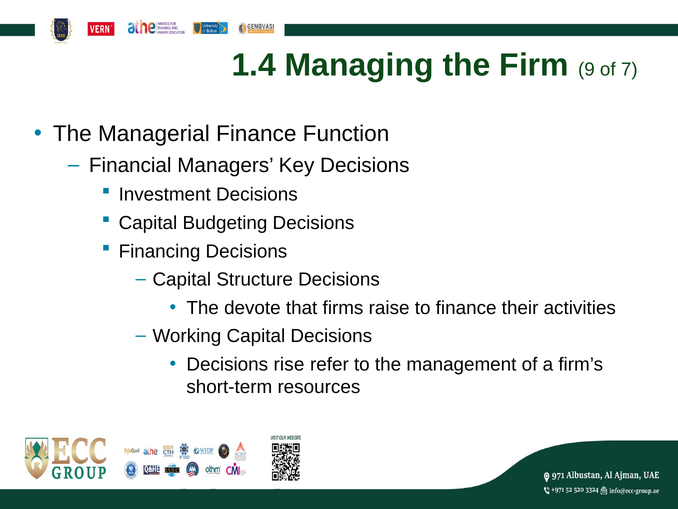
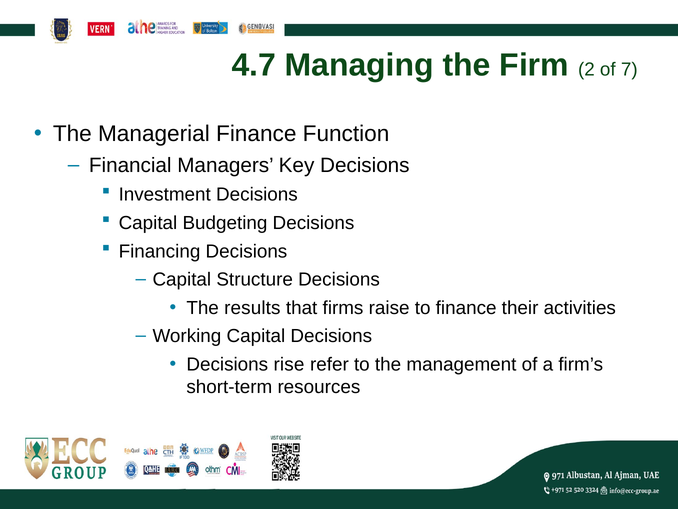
1.4: 1.4 -> 4.7 (254, 65)
9: 9 -> 2 (586, 69)
devote: devote -> results (252, 308)
